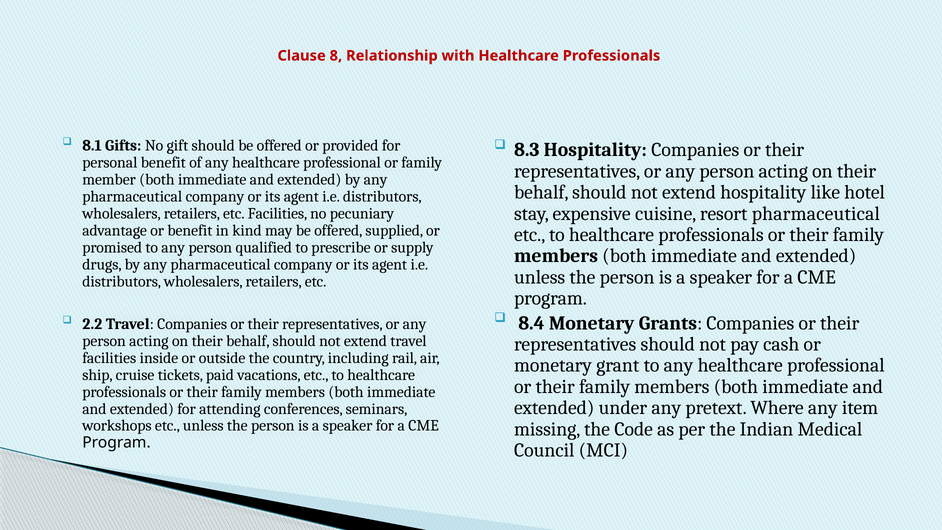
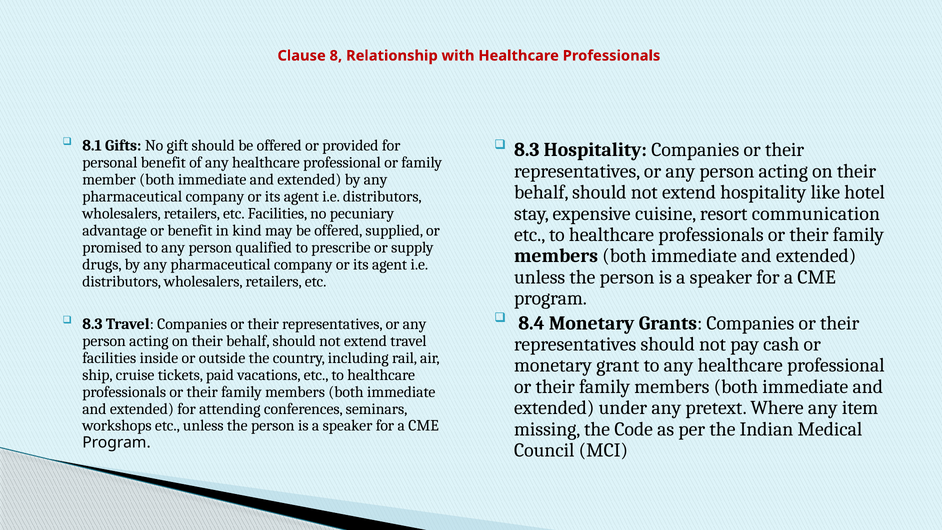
resort pharmaceutical: pharmaceutical -> communication (816, 214)
2.2: 2.2 -> 8.3 (92, 324)
